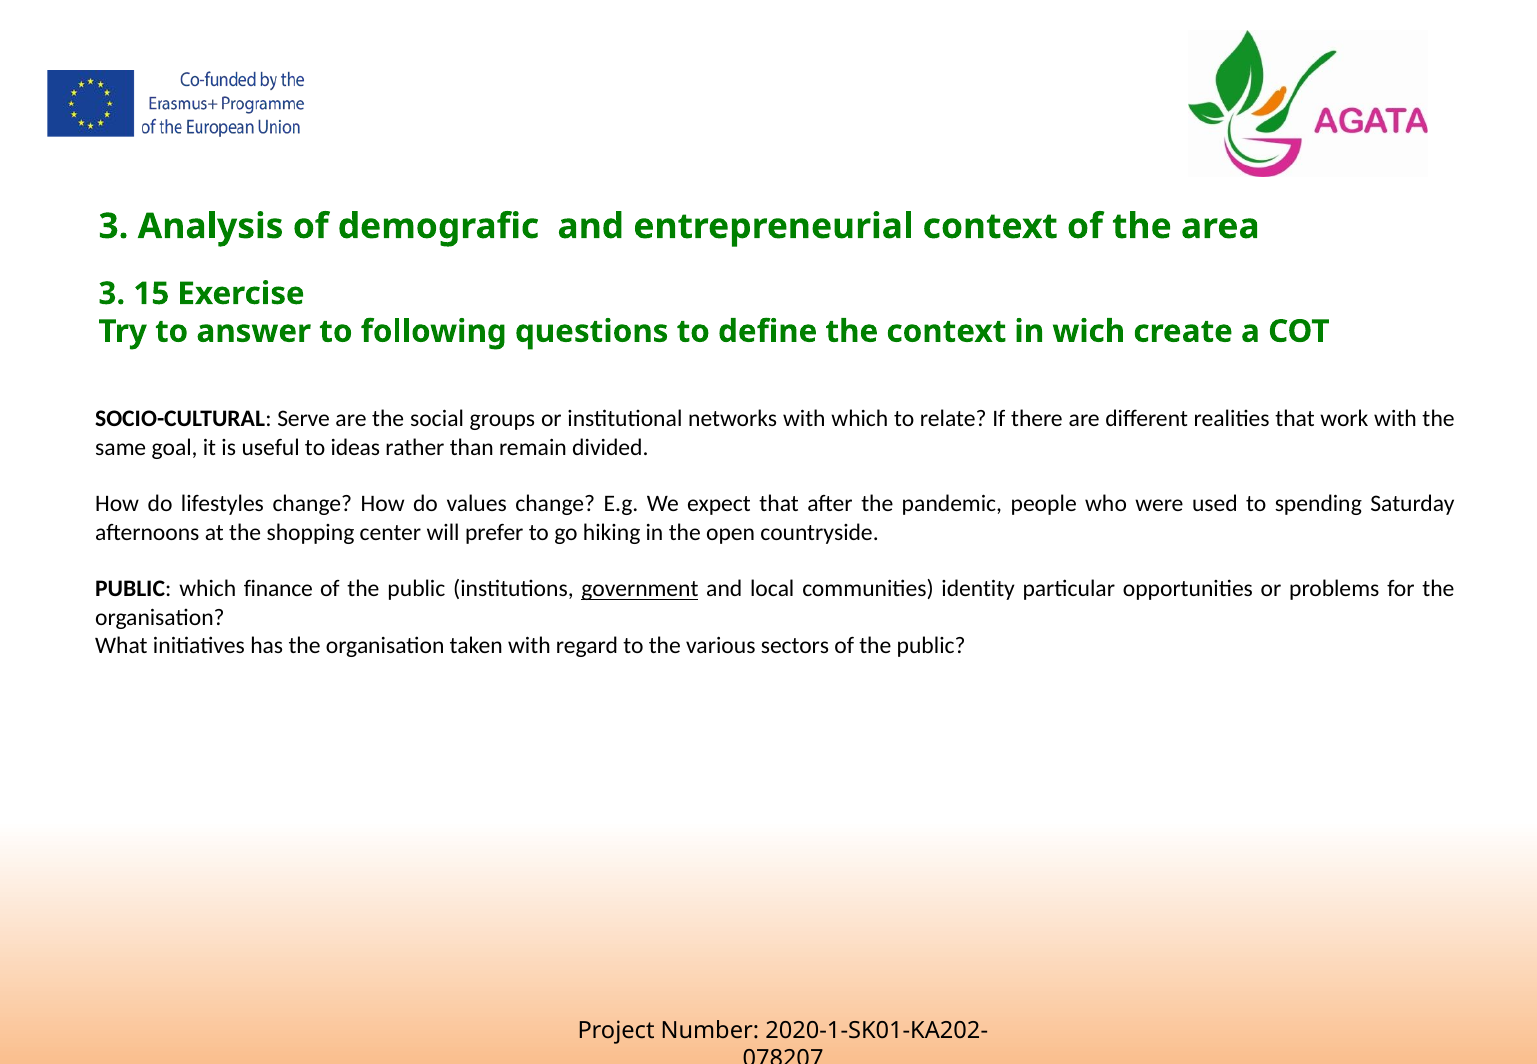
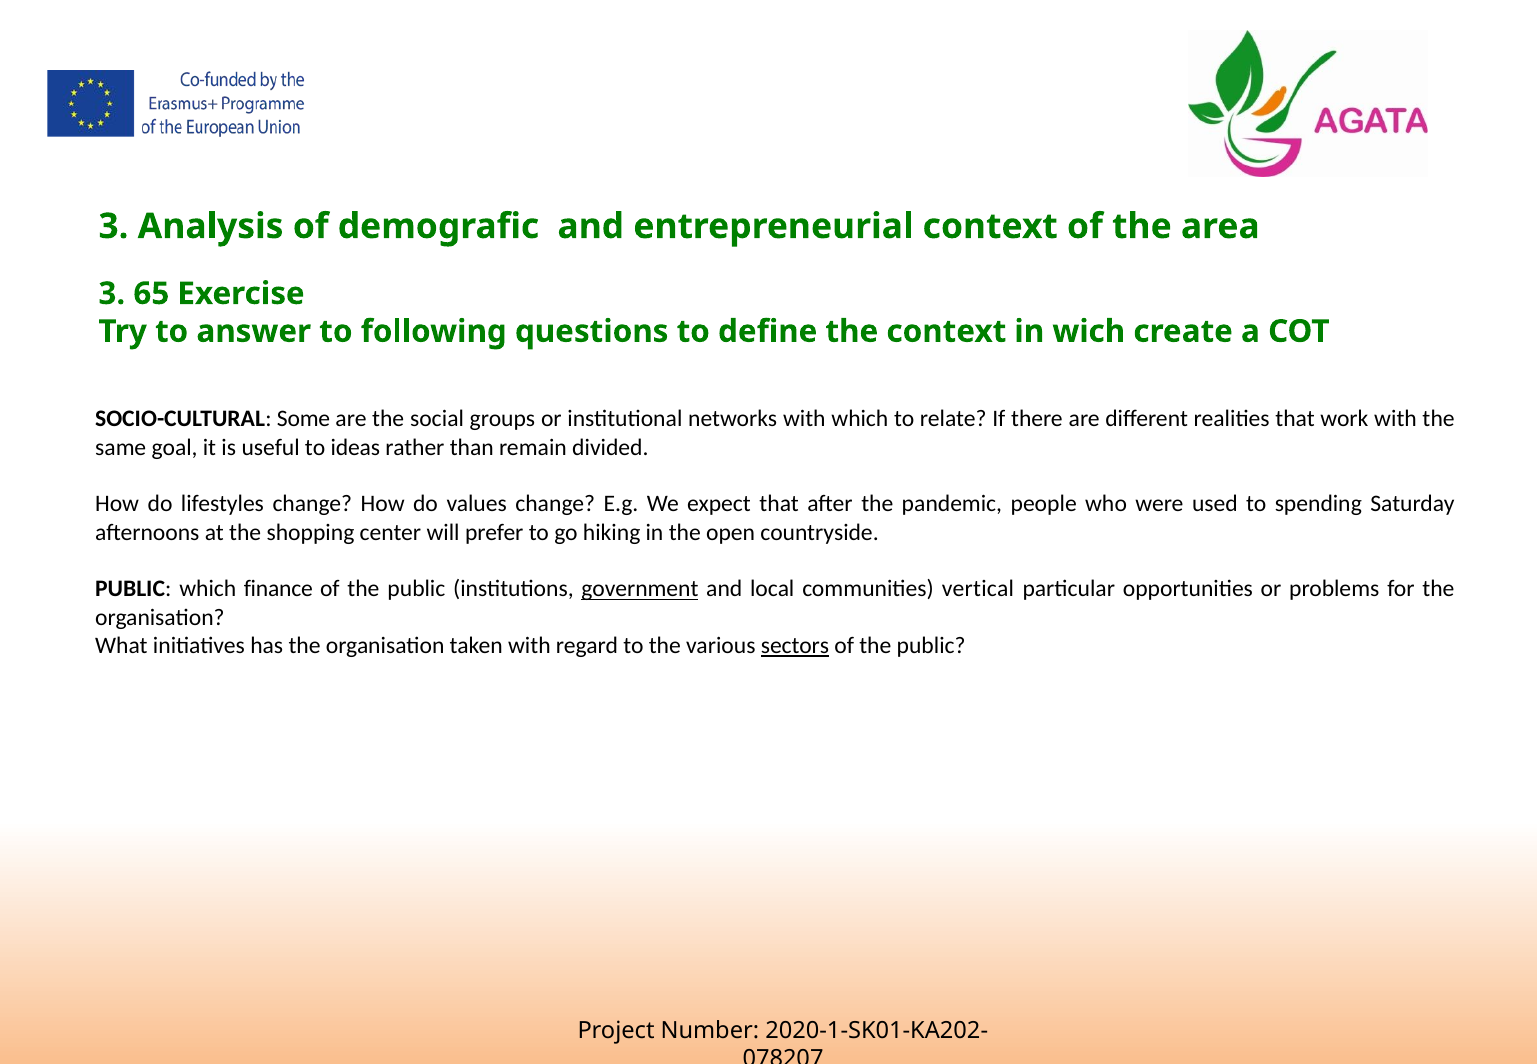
15: 15 -> 65 (151, 294)
Serve: Serve -> Some (304, 419)
identity: identity -> vertical (978, 589)
sectors underline: none -> present (795, 646)
